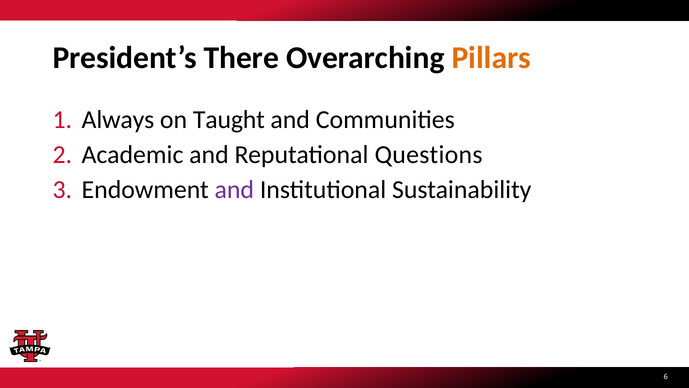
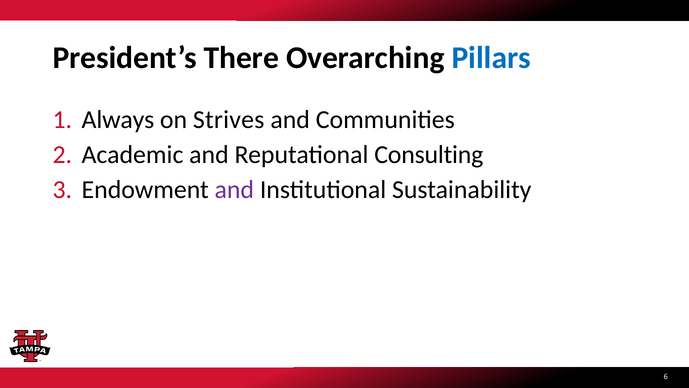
Pillars colour: orange -> blue (491, 58)
Taught: Taught -> Strives (229, 120)
Questions: Questions -> Consulting (429, 155)
